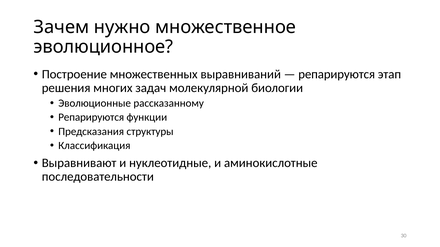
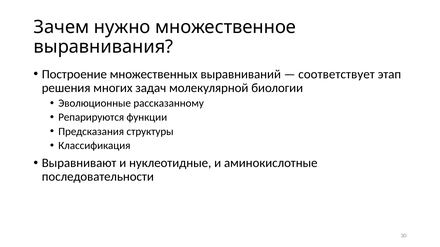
эволюционное: эволюционное -> выравнивания (103, 47)
репарируются: репарируются -> соответствует (337, 74)
